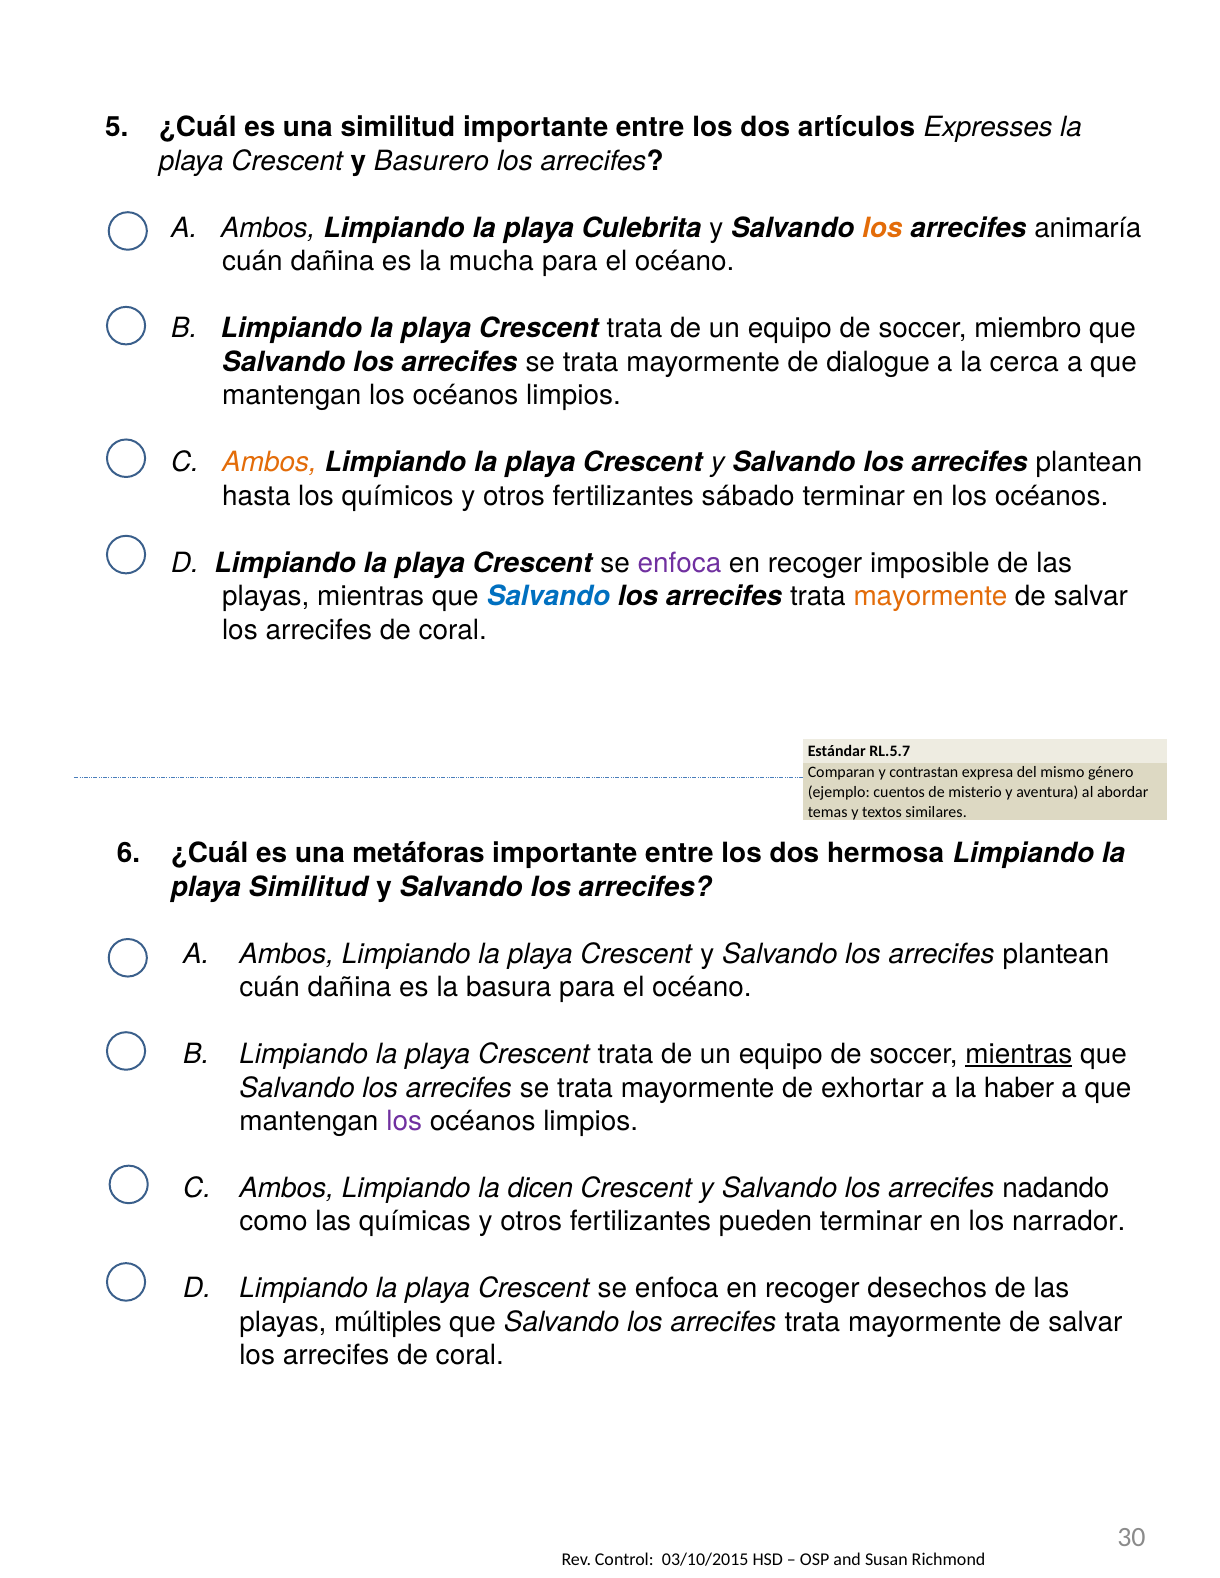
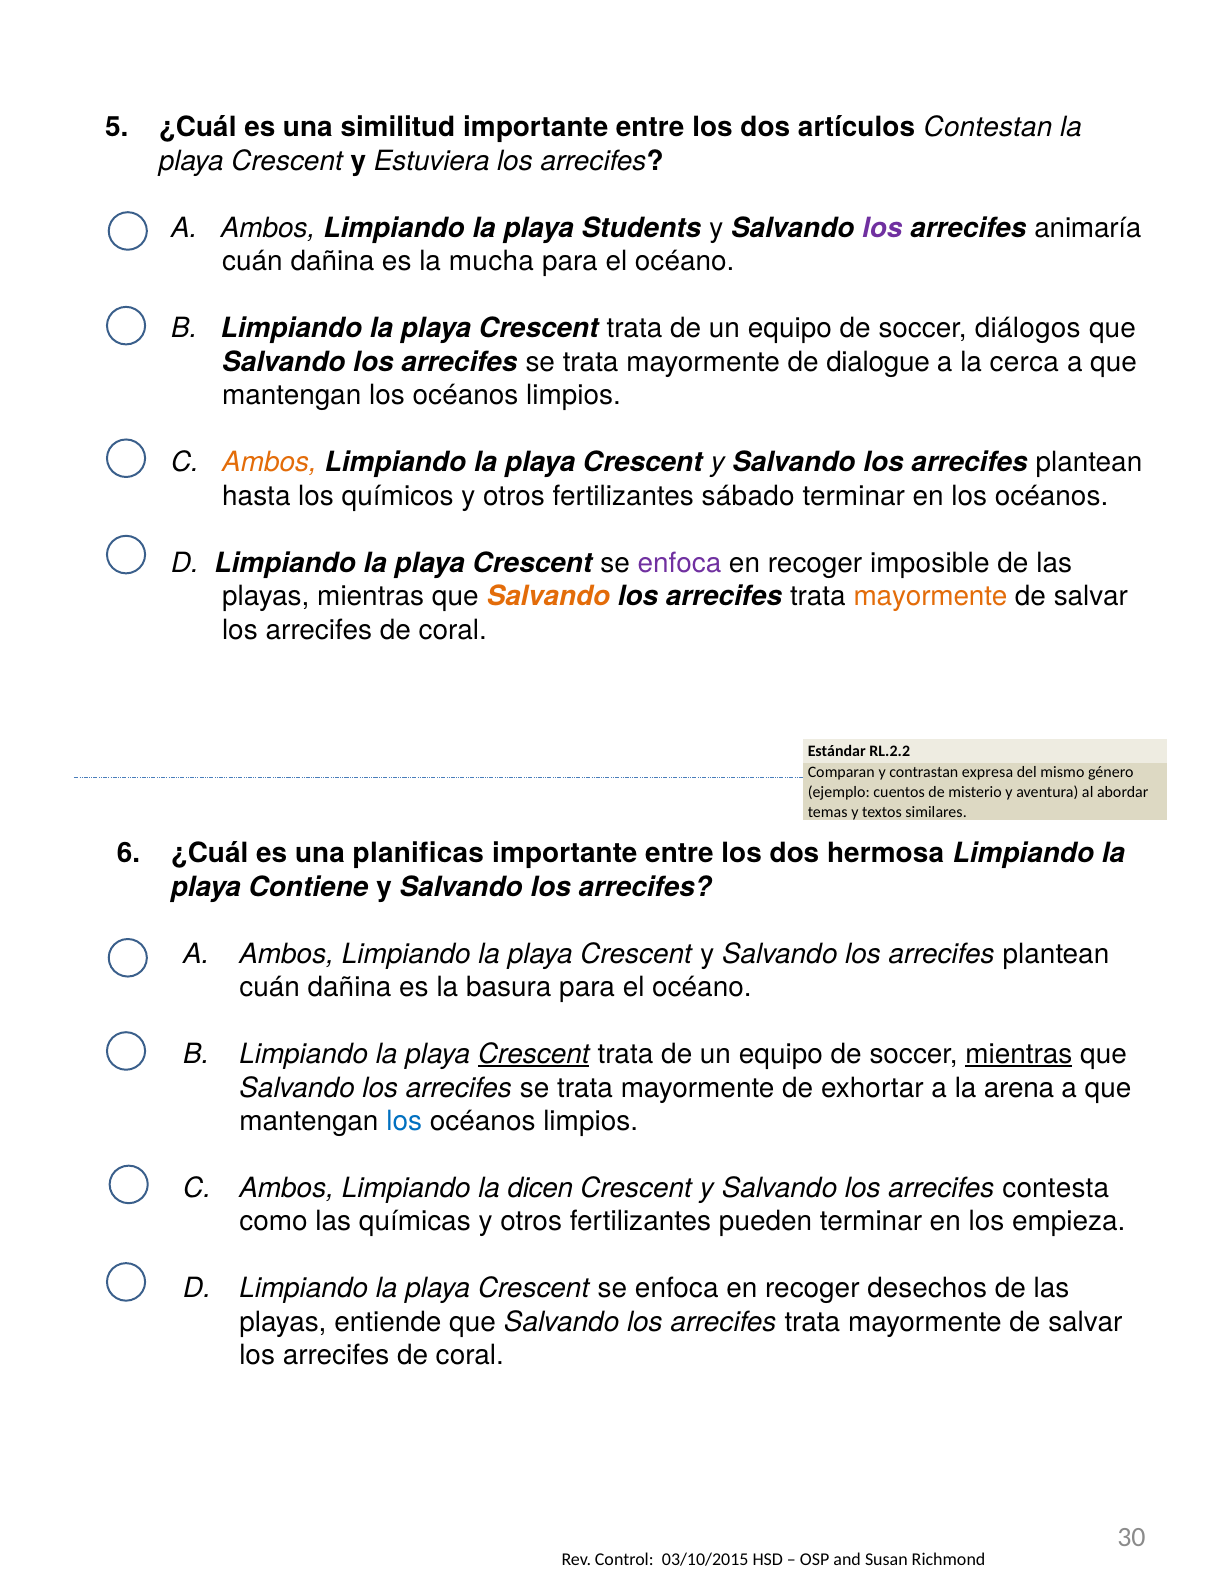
Expresses: Expresses -> Contestan (988, 128)
Basurero: Basurero -> Estuviera (432, 161)
Culebrita: Culebrita -> Students (641, 228)
los colour: orange -> purple (882, 228)
miembro: miembro -> diálogos (1028, 329)
Salvando colour: blue -> orange (548, 597)
RL.5.7: RL.5.7 -> RL.2.2 (890, 751)
metáforas: metáforas -> planificas (418, 854)
playa Similitud: Similitud -> Contiene (309, 887)
Crescent underline: none -> present (534, 1055)
haber: haber -> arena (1019, 1088)
los colour: purple -> blue (404, 1122)
nadando: nadando -> contesta (1056, 1189)
narrador: narrador -> empieza (1069, 1222)
múltiples: múltiples -> entiende (388, 1323)
